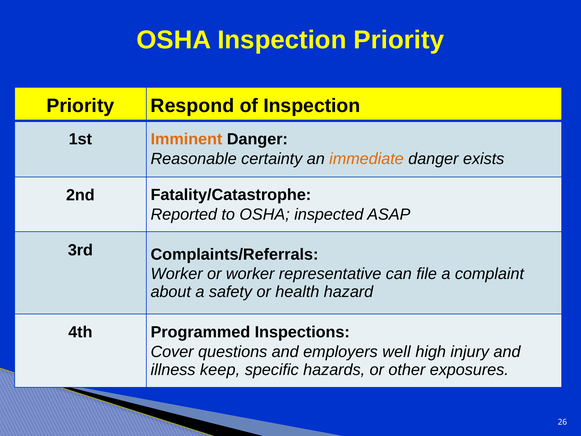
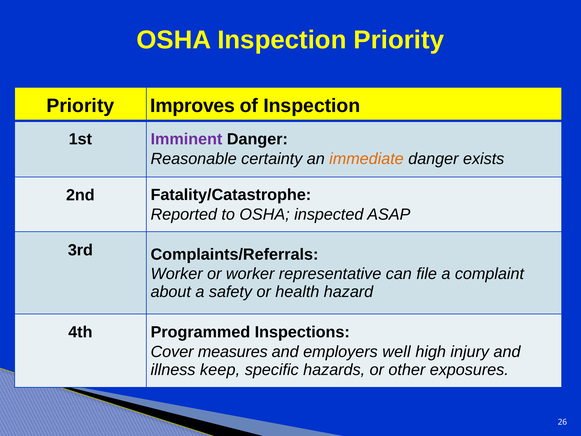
Respond: Respond -> Improves (193, 106)
Imminent colour: orange -> purple (186, 139)
questions: questions -> measures (233, 352)
